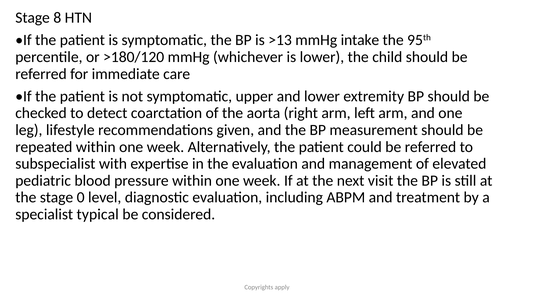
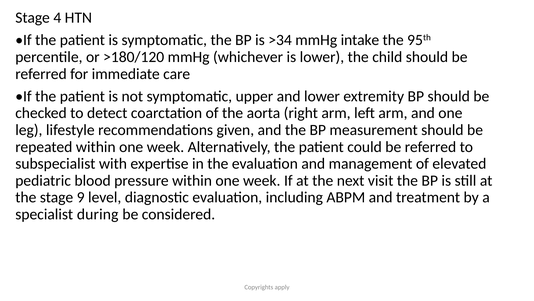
8: 8 -> 4 (57, 18)
>13: >13 -> >34 (280, 40)
0: 0 -> 9 (81, 197)
typical: typical -> during (98, 214)
